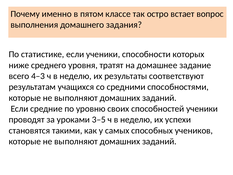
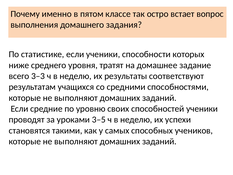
4–3: 4–3 -> 3–3 (38, 76)
